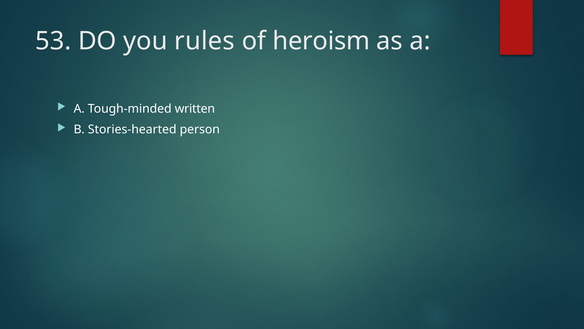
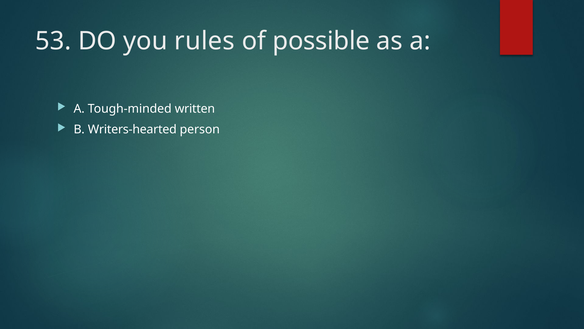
heroism: heroism -> possible (321, 41)
Stories-hearted: Stories-hearted -> Writers-hearted (132, 129)
